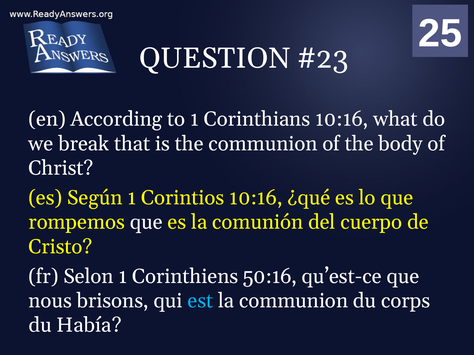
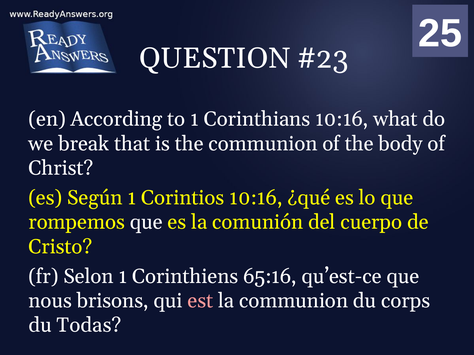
50:16: 50:16 -> 65:16 (270, 277)
est colour: light blue -> pink (200, 301)
Había: Había -> Todas (89, 326)
